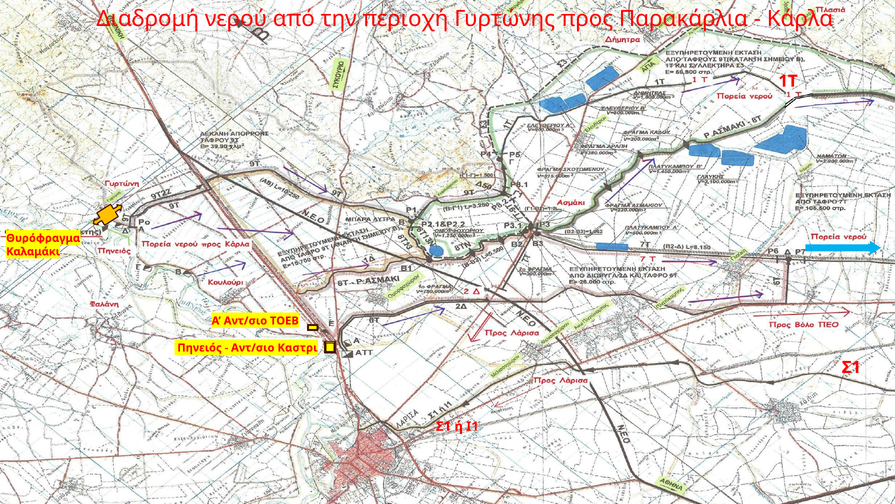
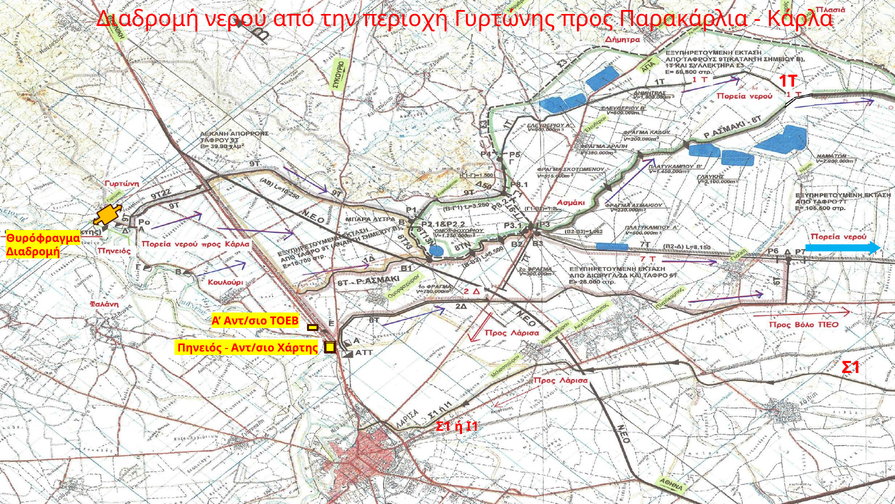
Καλαμάκι: Καλαμάκι -> Διαδρομή (33, 251)
Καστρι: Καστρι -> Χάρτης (298, 347)
